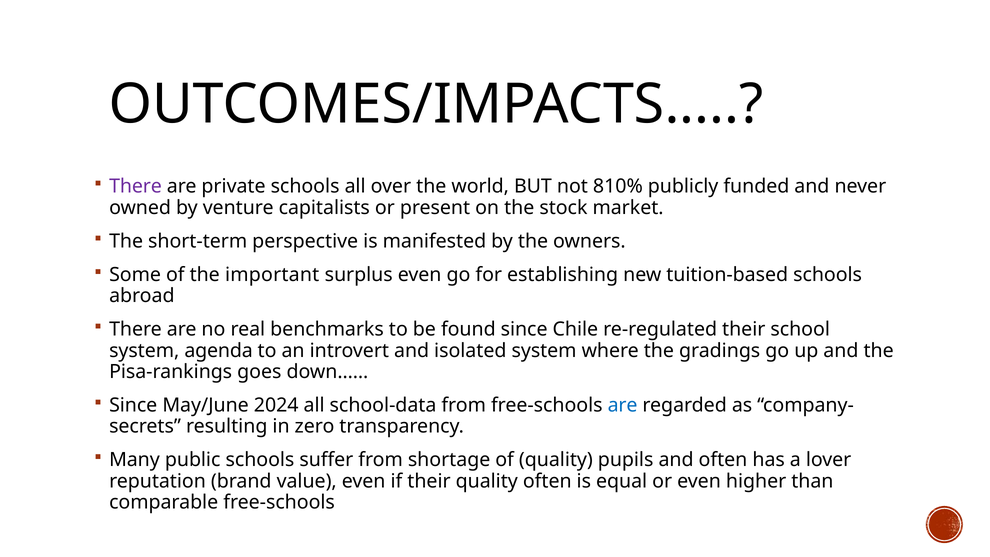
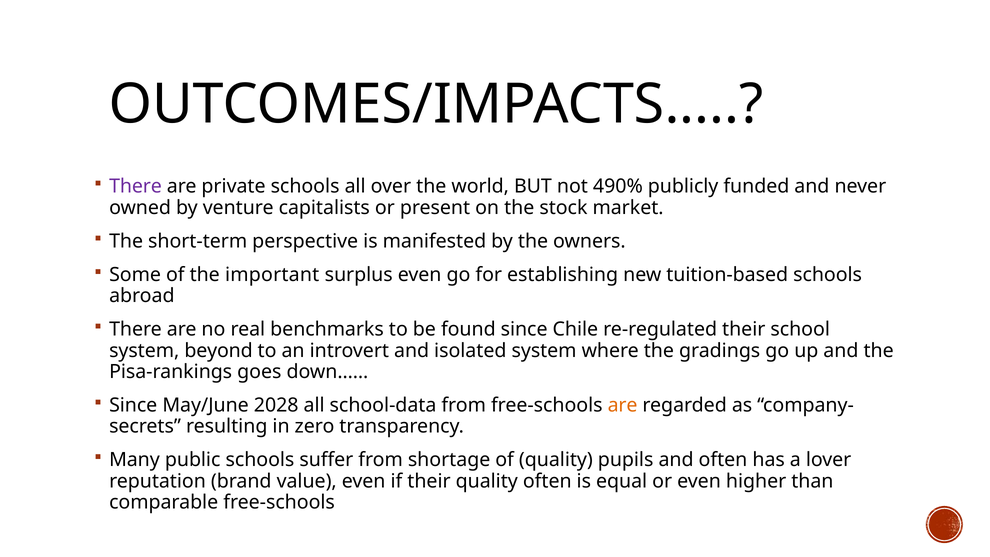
810%: 810% -> 490% (618, 186)
agenda: agenda -> beyond (219, 351)
2024: 2024 -> 2028 (276, 405)
are colour: blue -> orange (623, 405)
